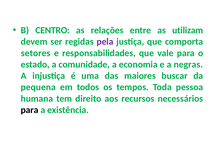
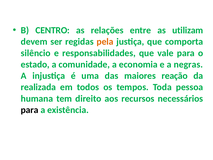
pela colour: purple -> orange (105, 42)
setores: setores -> silêncio (36, 53)
buscar: buscar -> reação (175, 76)
pequena: pequena -> realizada (38, 87)
